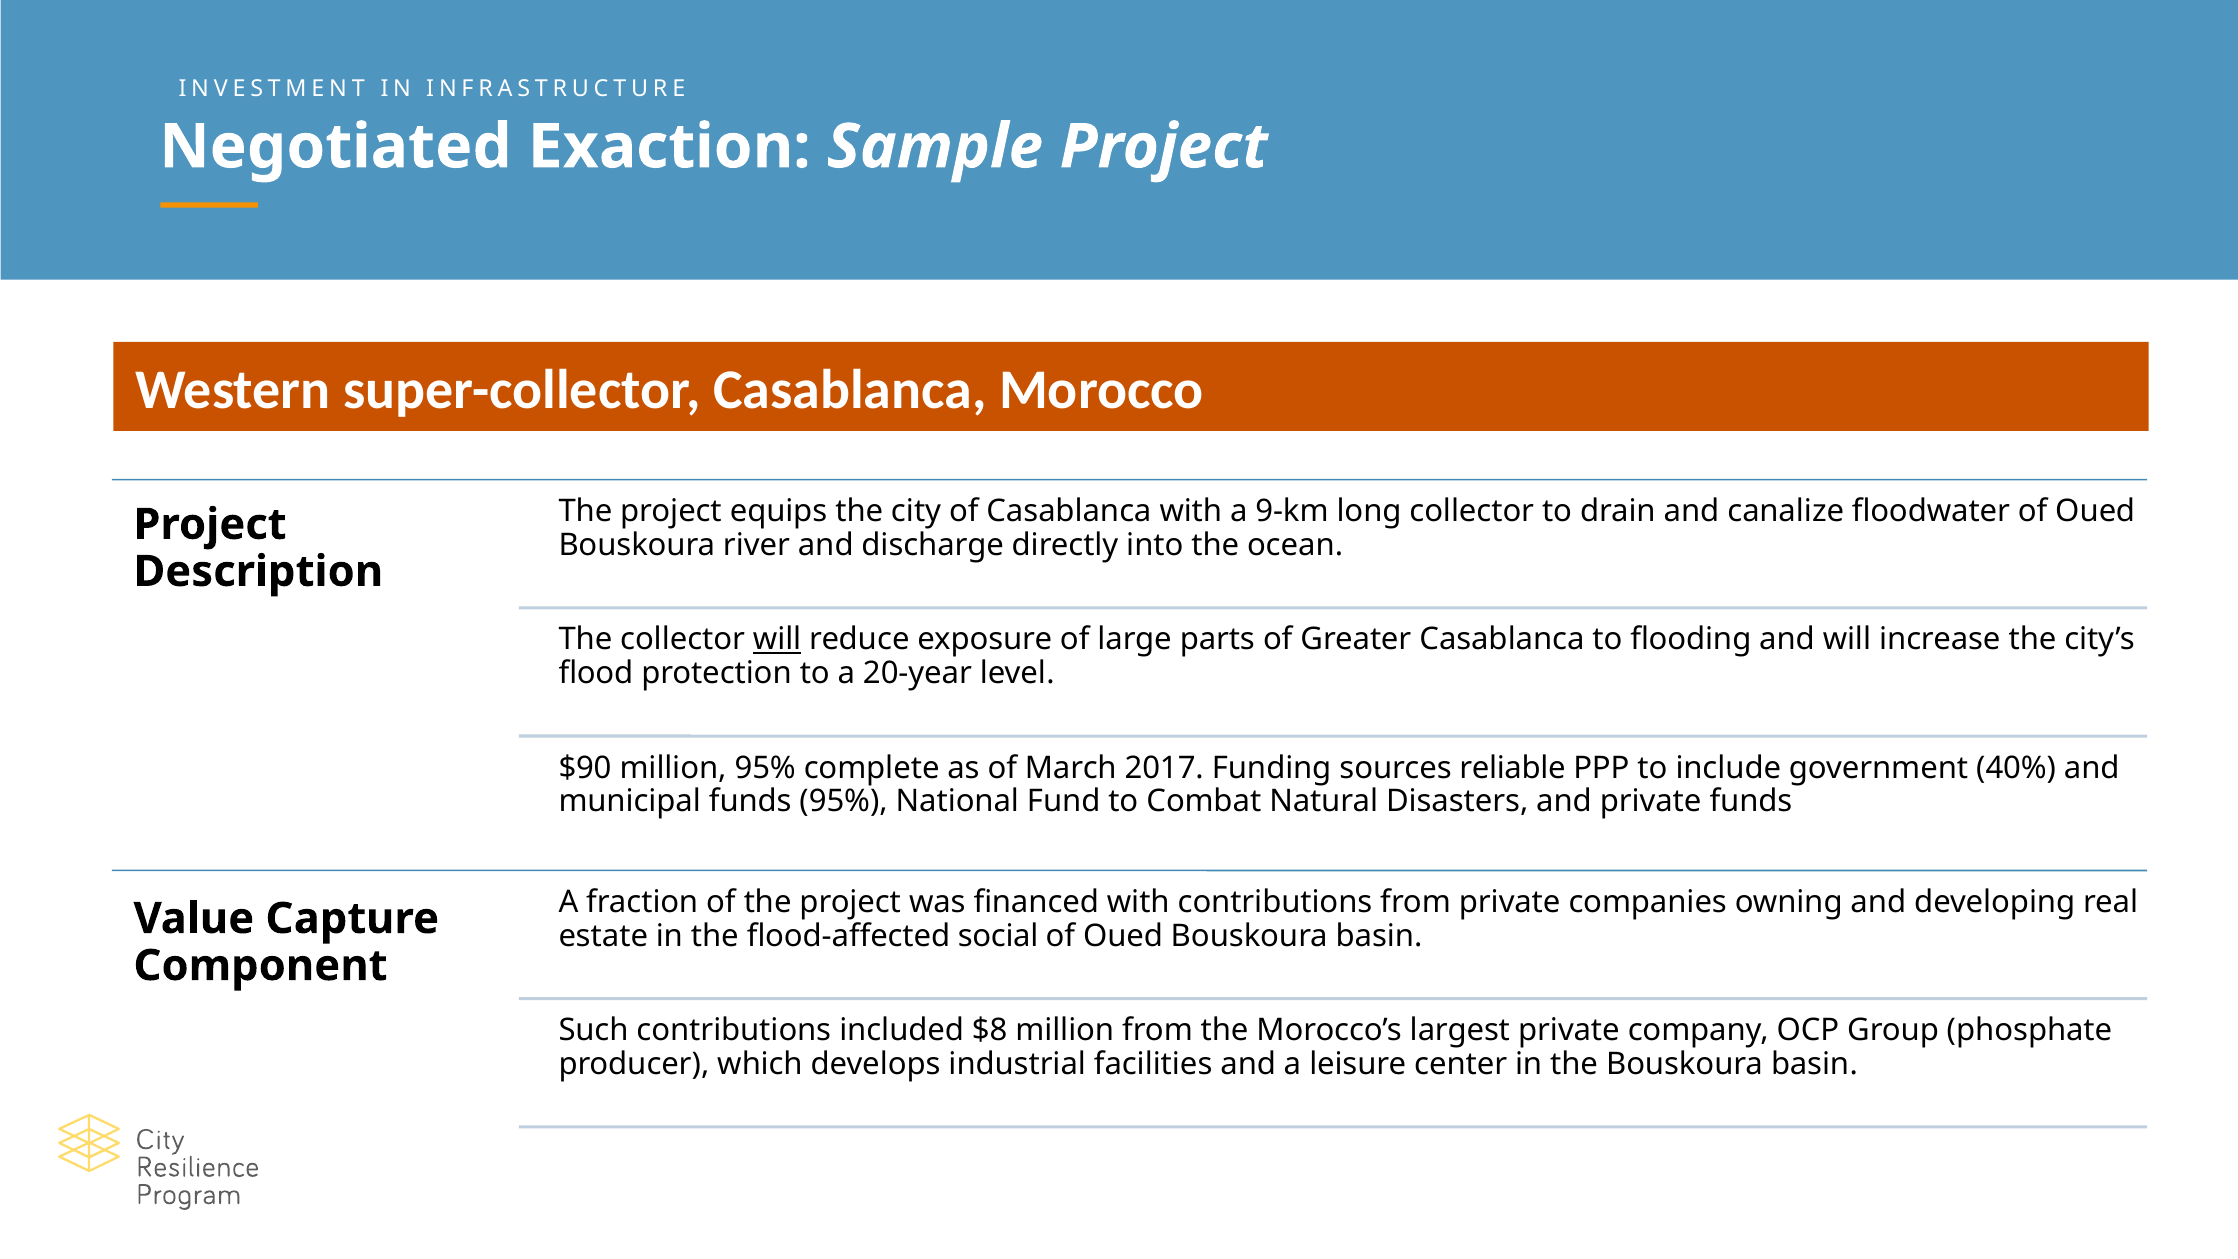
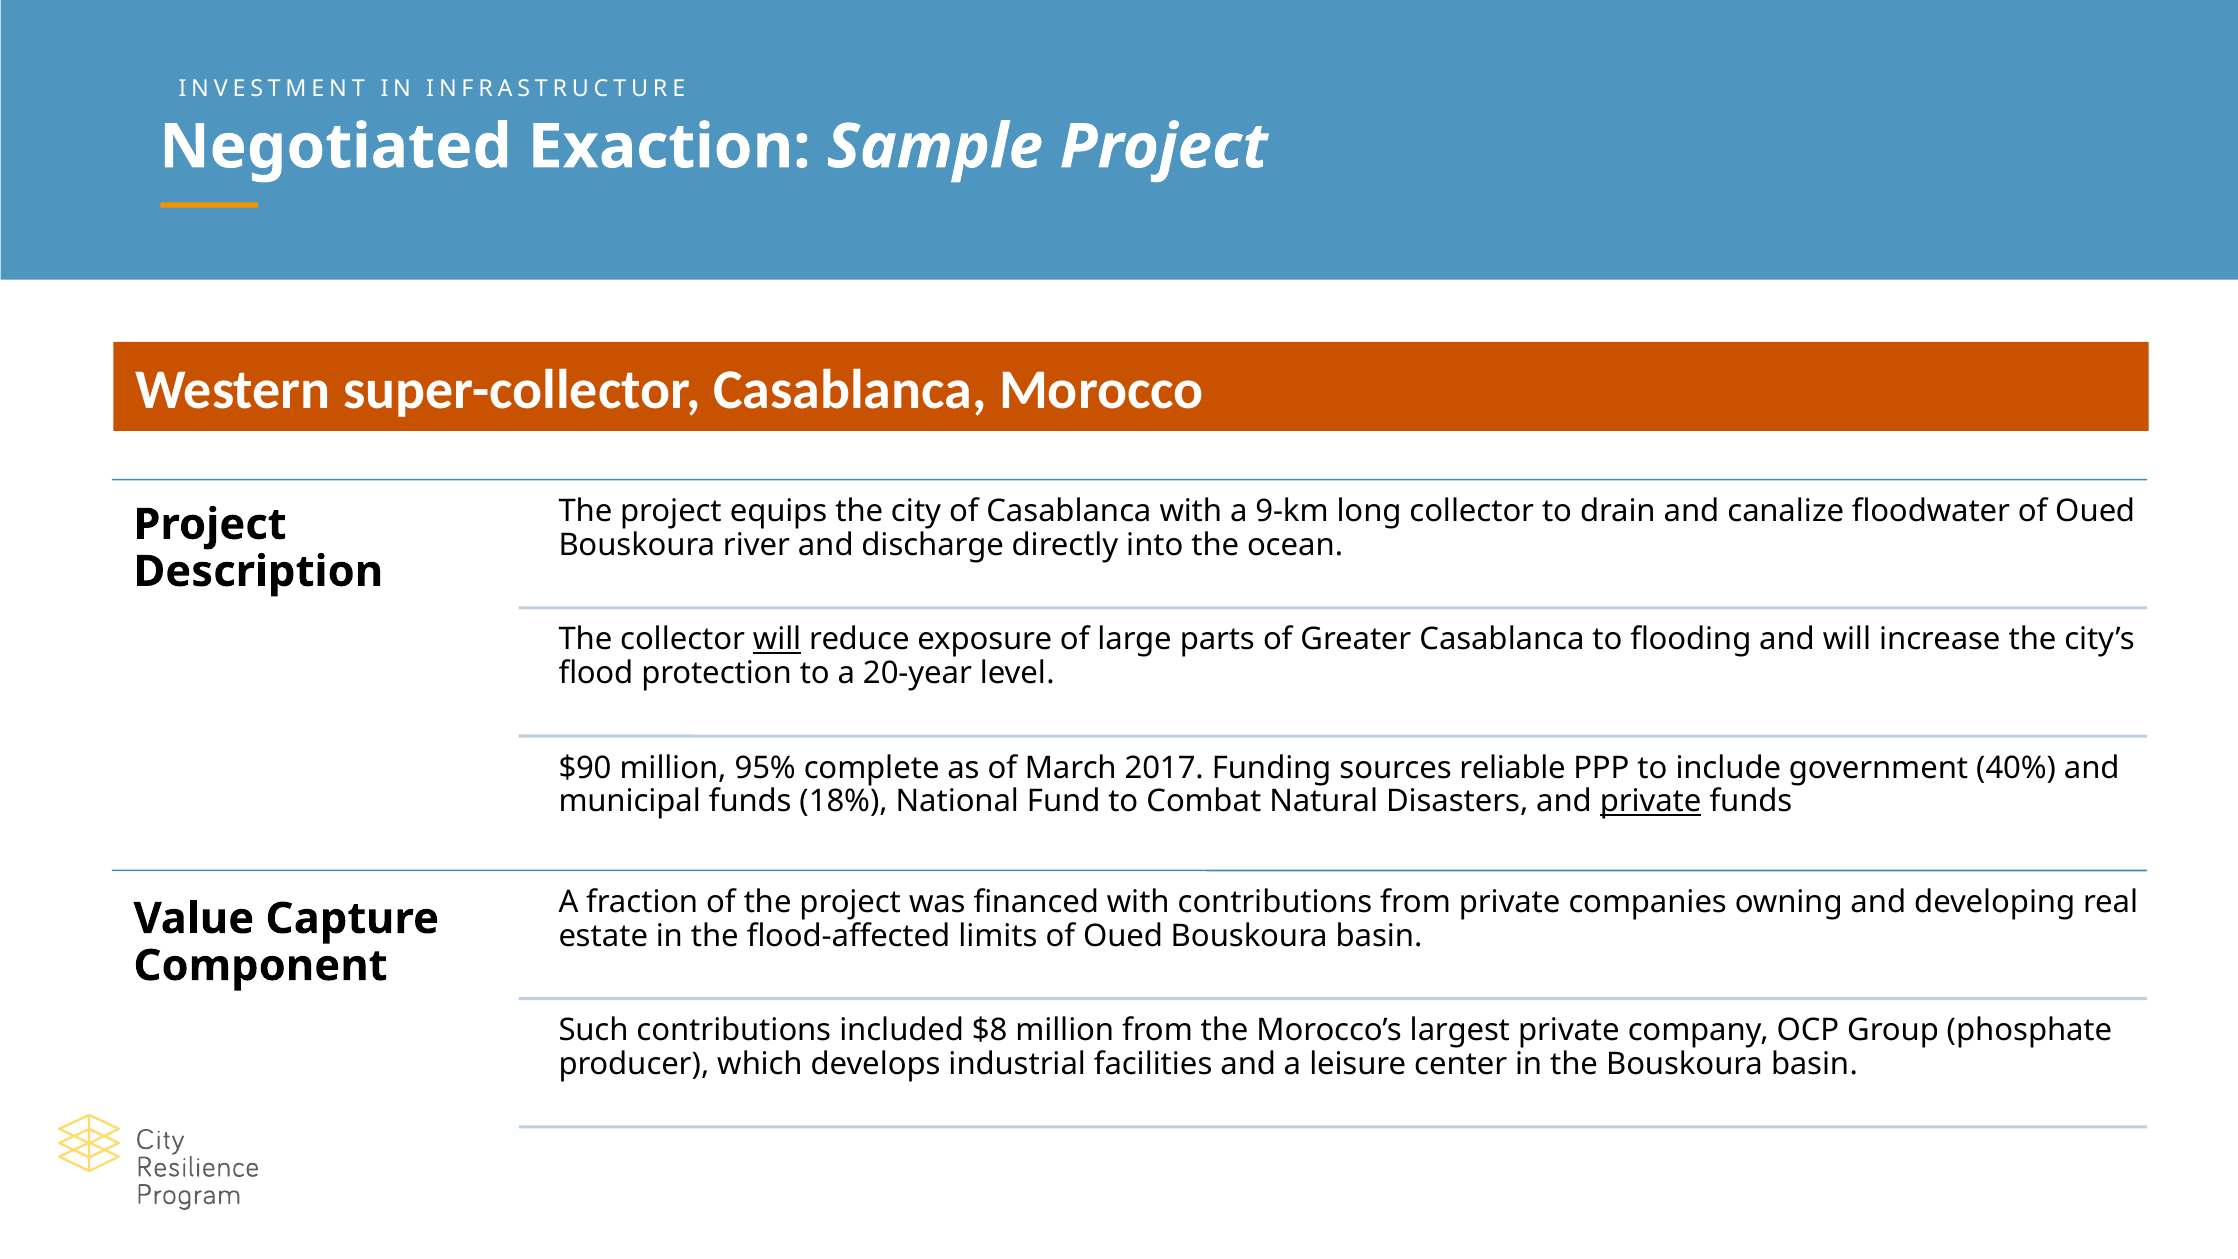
funds 95%: 95% -> 18% (844, 801)
private underline: none -> present (1651, 801)
social: social -> limits (998, 936)
